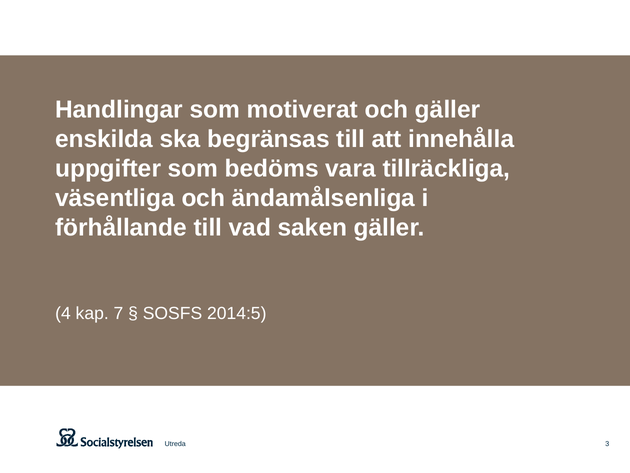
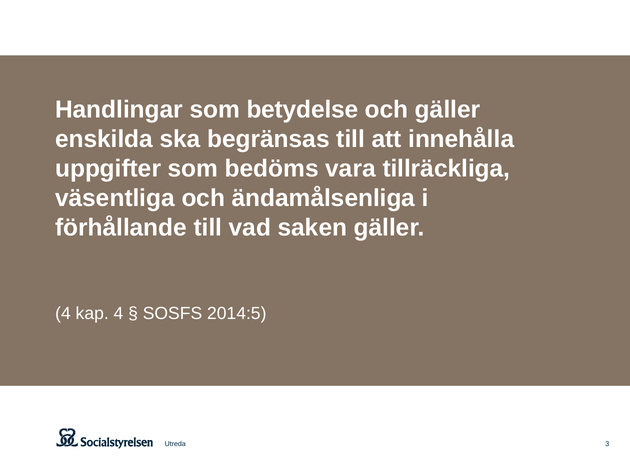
motiverat: motiverat -> betydelse (302, 110)
kap 7: 7 -> 4 (118, 313)
